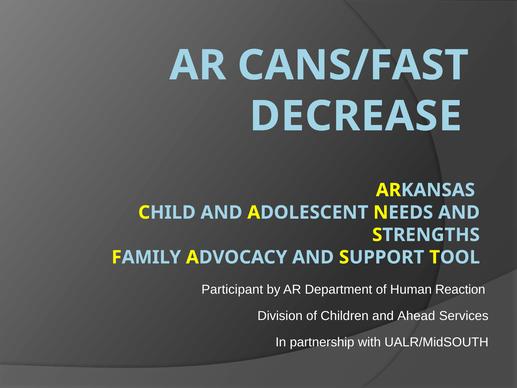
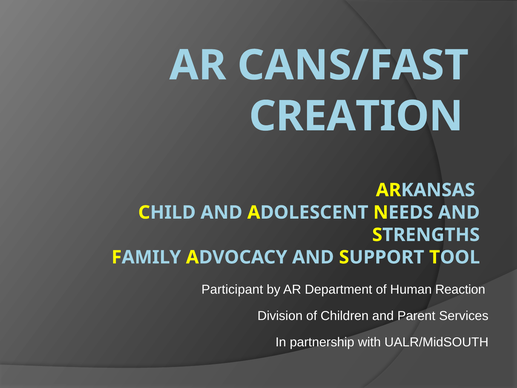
DECREASE: DECREASE -> CREATION (356, 116)
Ahead: Ahead -> Parent (416, 316)
